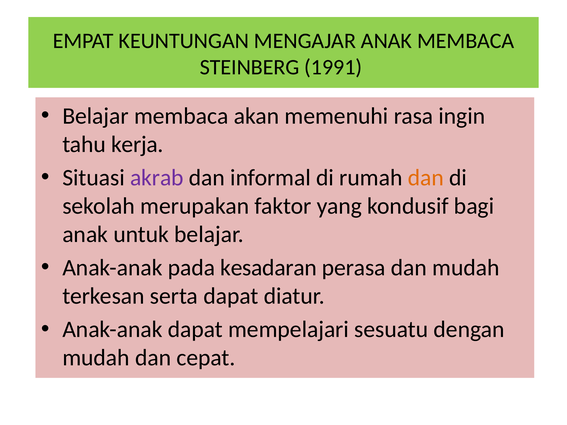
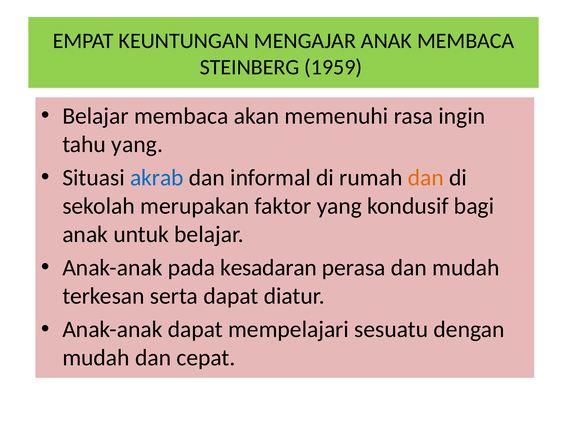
1991: 1991 -> 1959 (333, 67)
tahu kerja: kerja -> yang (137, 144)
akrab colour: purple -> blue (157, 178)
